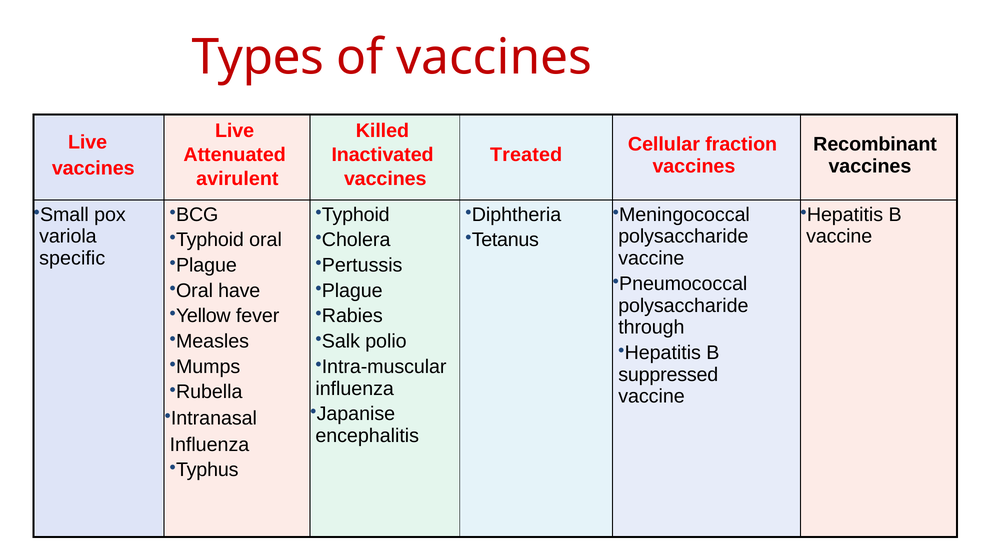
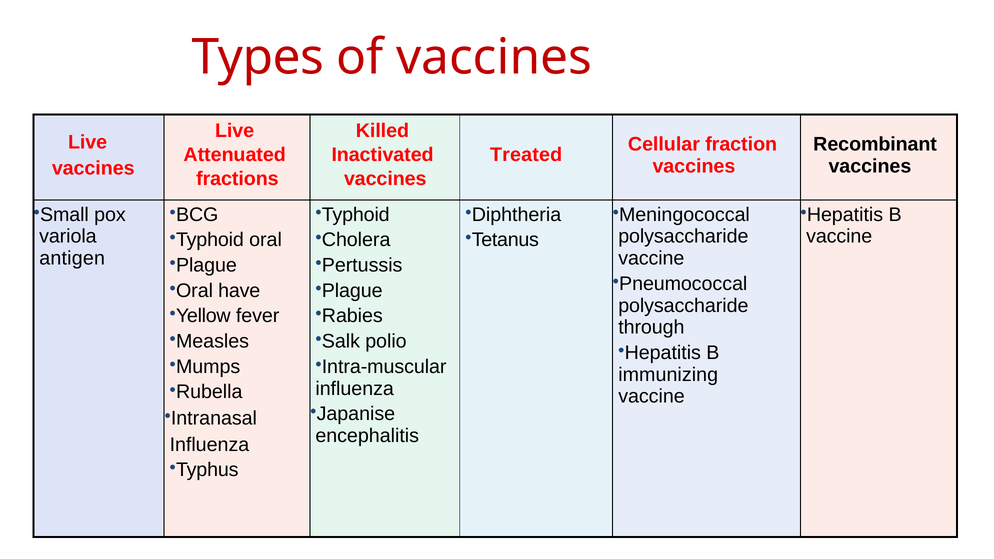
avirulent: avirulent -> fractions (237, 179)
specific: specific -> antigen (72, 258)
suppressed: suppressed -> immunizing (668, 375)
